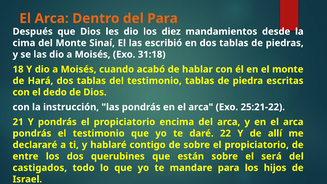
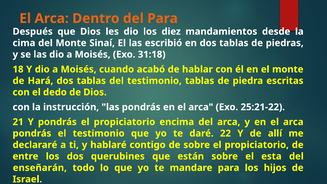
será: será -> esta (271, 156)
castigados: castigados -> enseñarán (40, 168)
